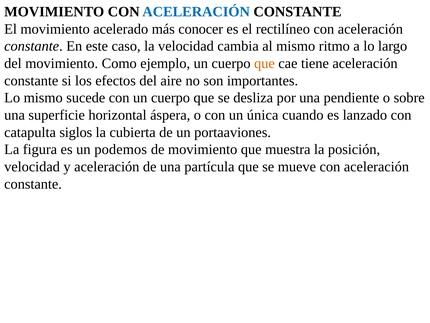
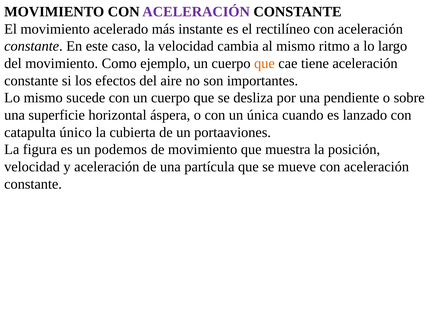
ACELERACIÓN colour: blue -> purple (196, 12)
conocer: conocer -> instante (201, 29)
siglos: siglos -> único (76, 132)
